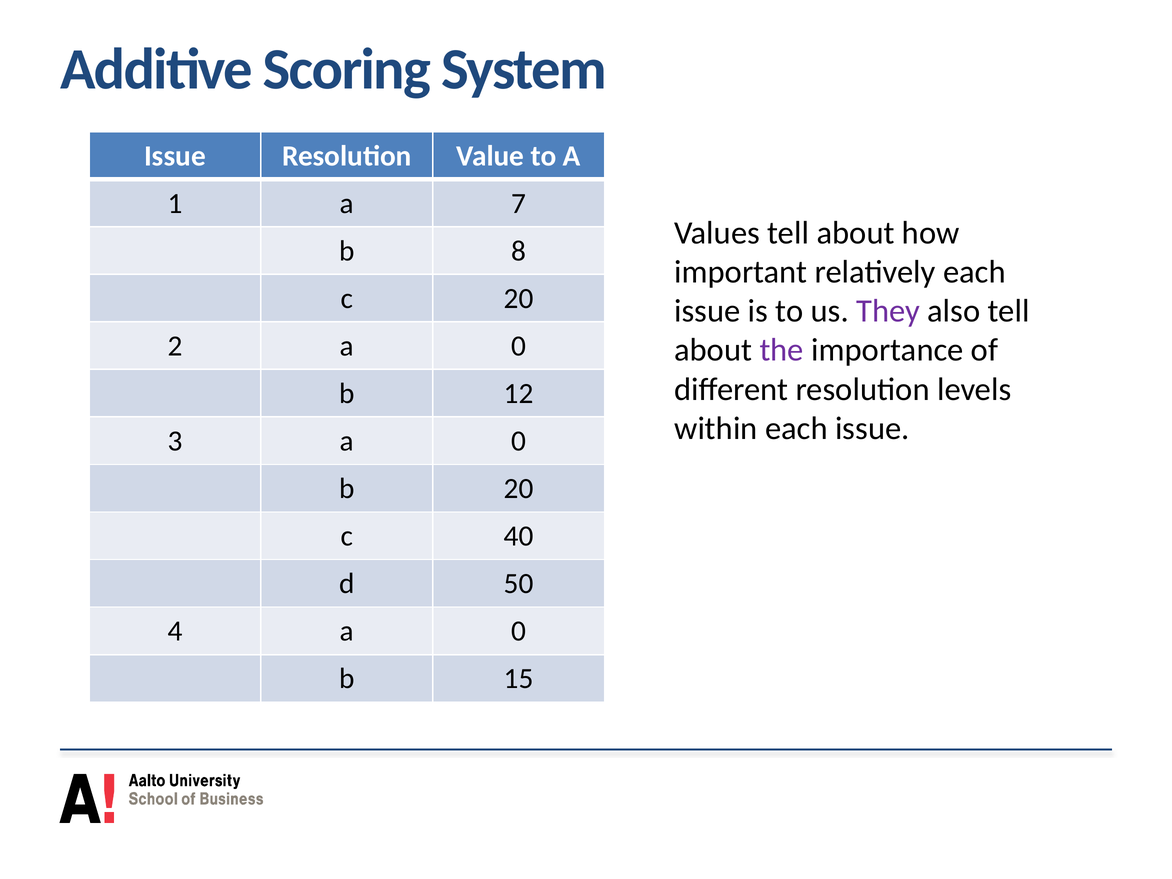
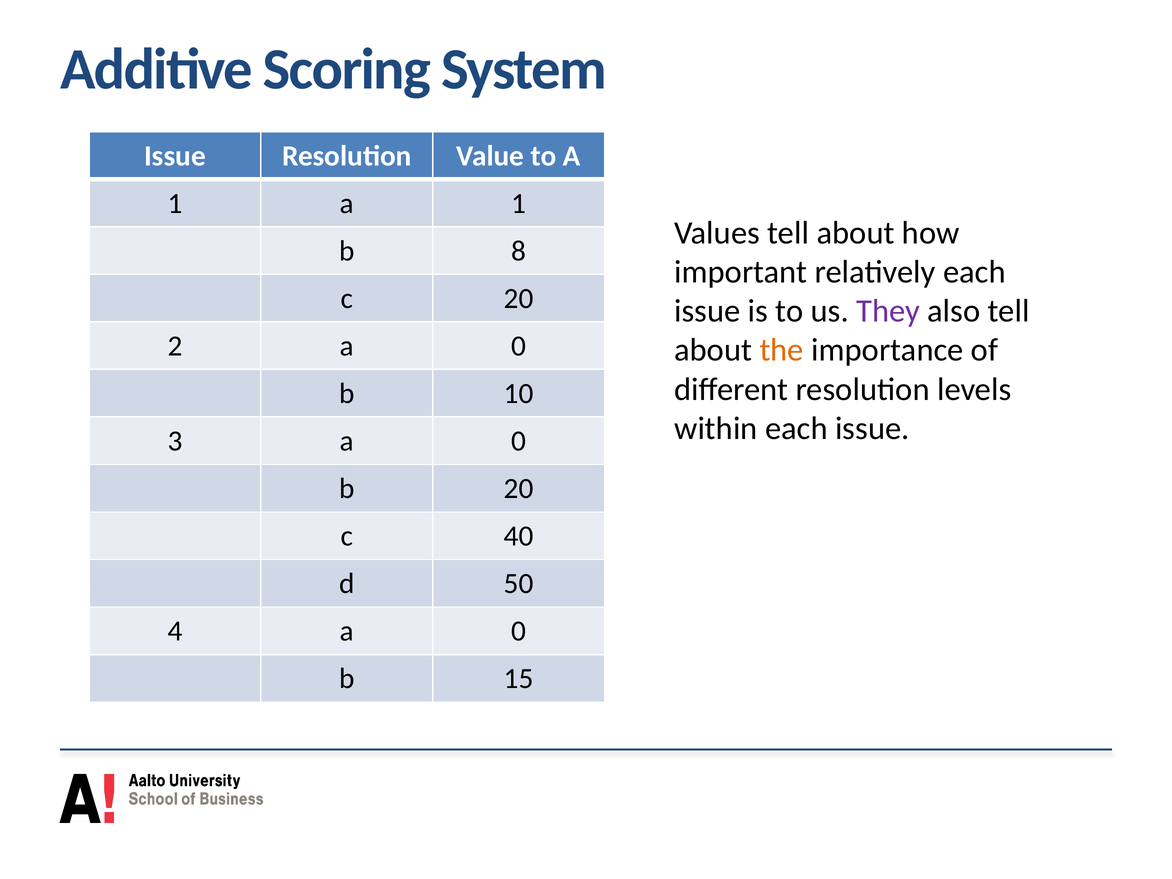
1 a 7: 7 -> 1 (519, 203)
the colour: purple -> orange (782, 350)
12: 12 -> 10 (519, 394)
